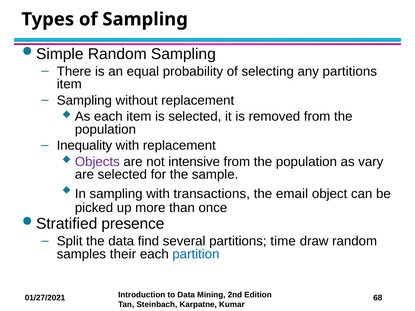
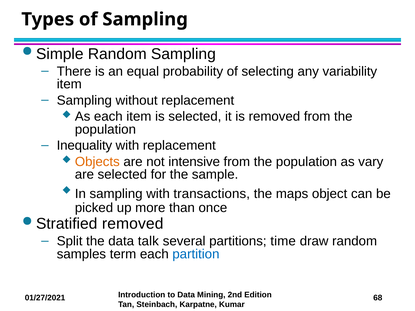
any partitions: partitions -> variability (350, 71)
Objects colour: purple -> orange (97, 162)
email: email -> maps (292, 194)
Stratified presence: presence -> removed (133, 224)
find: find -> talk (148, 241)
their: their -> term (123, 254)
